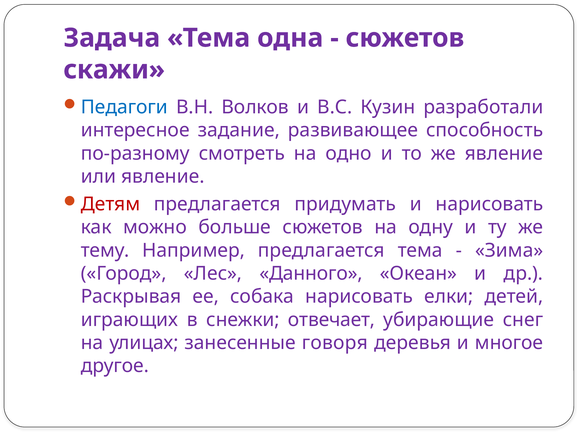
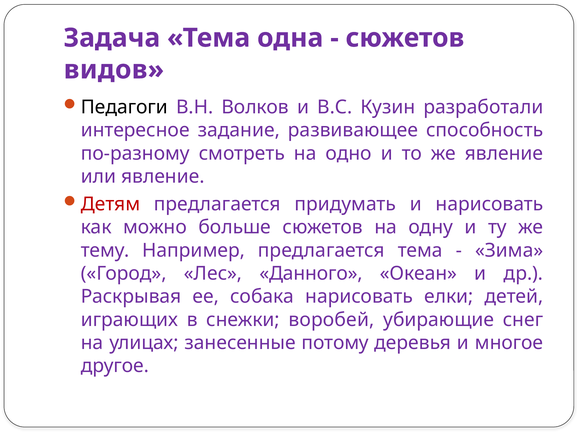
скажи: скажи -> видов (114, 70)
Педагоги colour: blue -> black (124, 107)
отвечает: отвечает -> воробей (331, 320)
говоря: говоря -> потому (335, 343)
